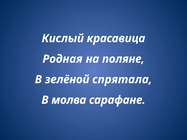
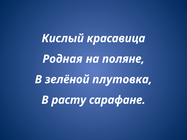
спрятала: спрятала -> плутовка (122, 80)
молва: молва -> расту (69, 100)
